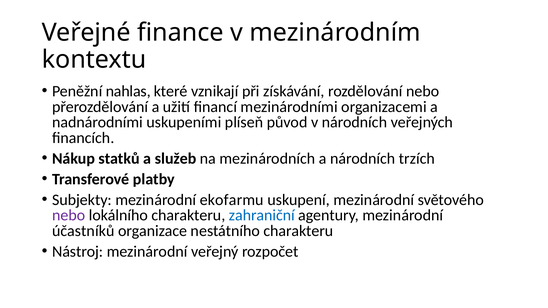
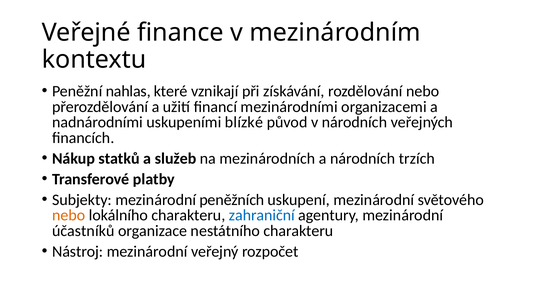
plíseň: plíseň -> blízké (244, 122)
ekofarmu: ekofarmu -> peněžních (232, 200)
nebo colour: purple -> orange (69, 216)
